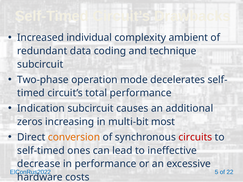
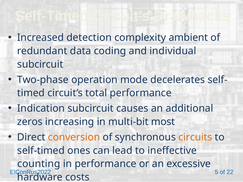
individual: individual -> detection (89, 38)
technique: technique -> individual (173, 51)
circuits colour: red -> orange (195, 137)
decrease: decrease -> counting (39, 164)
